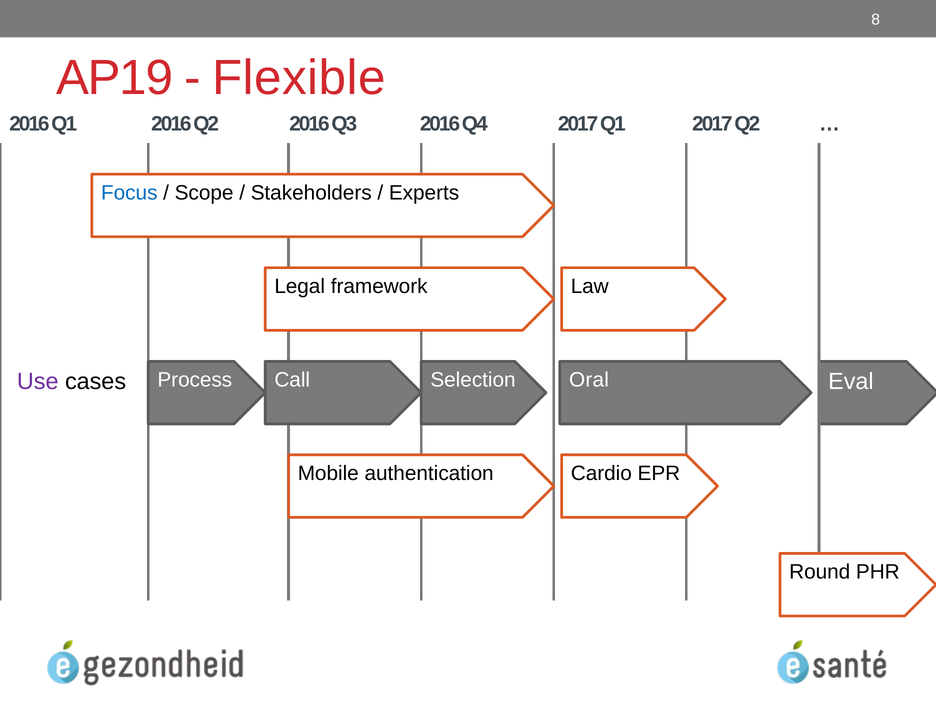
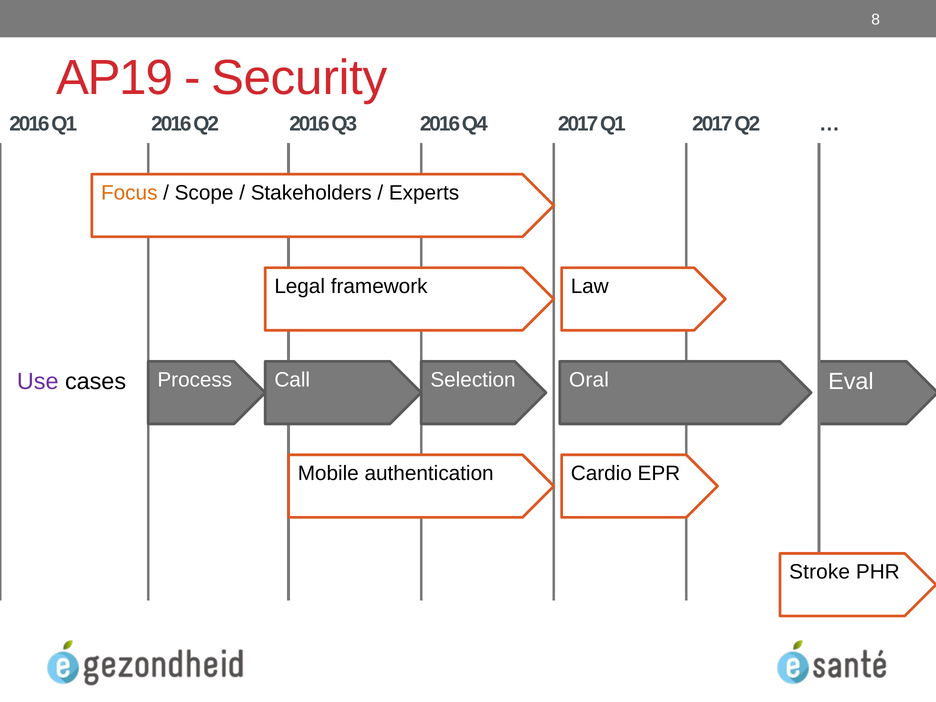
Flexible: Flexible -> Security (299, 78)
Focus colour: blue -> orange (129, 193)
Round: Round -> Stroke (820, 572)
